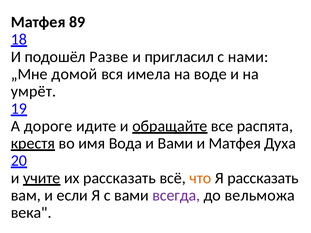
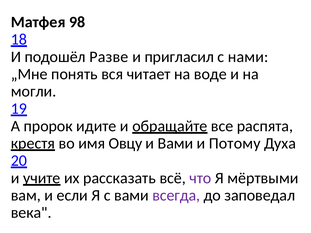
89: 89 -> 98 (77, 22)
домой: домой -> понять (74, 74)
имела: имела -> читает (149, 74)
умрёт: умрёт -> могли (34, 91)
дороге: дороге -> пророк (48, 126)
Вода: Вода -> Овцу (125, 143)
и Матфея: Матфея -> Потому (235, 143)
что colour: orange -> purple (200, 178)
Я рассказать: рассказать -> мёртвыми (263, 178)
вельможа: вельможа -> заповедал (260, 195)
